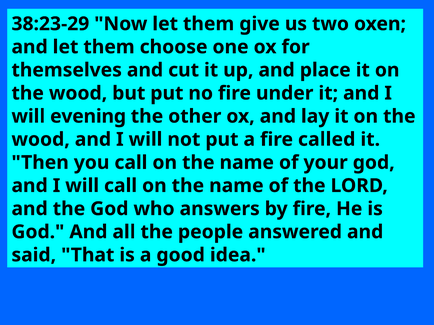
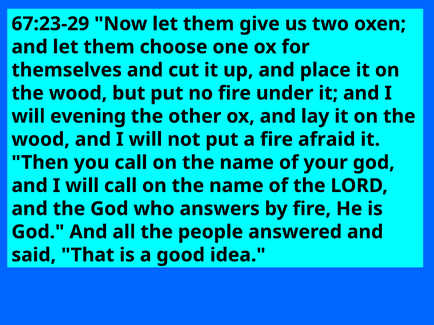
38:23-29: 38:23-29 -> 67:23-29 (50, 24)
called: called -> afraid (327, 140)
